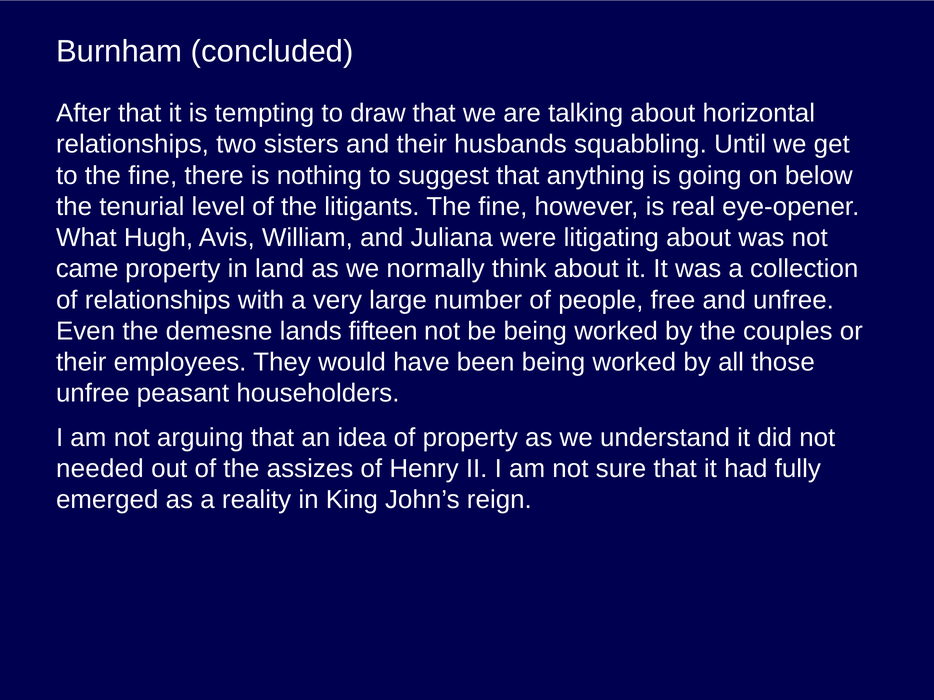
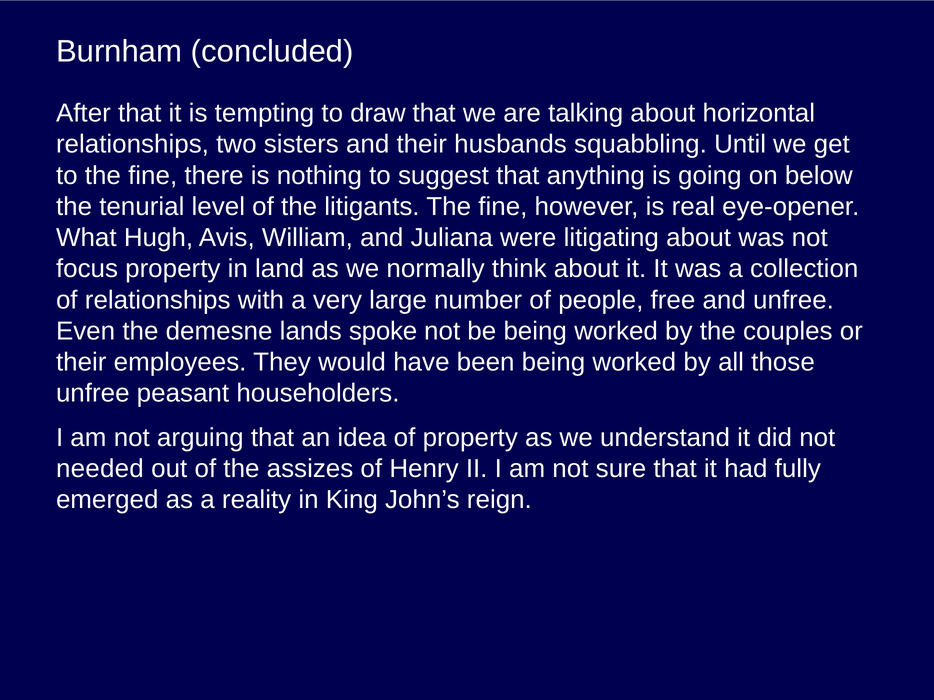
came: came -> focus (87, 269)
fifteen: fifteen -> spoke (383, 331)
